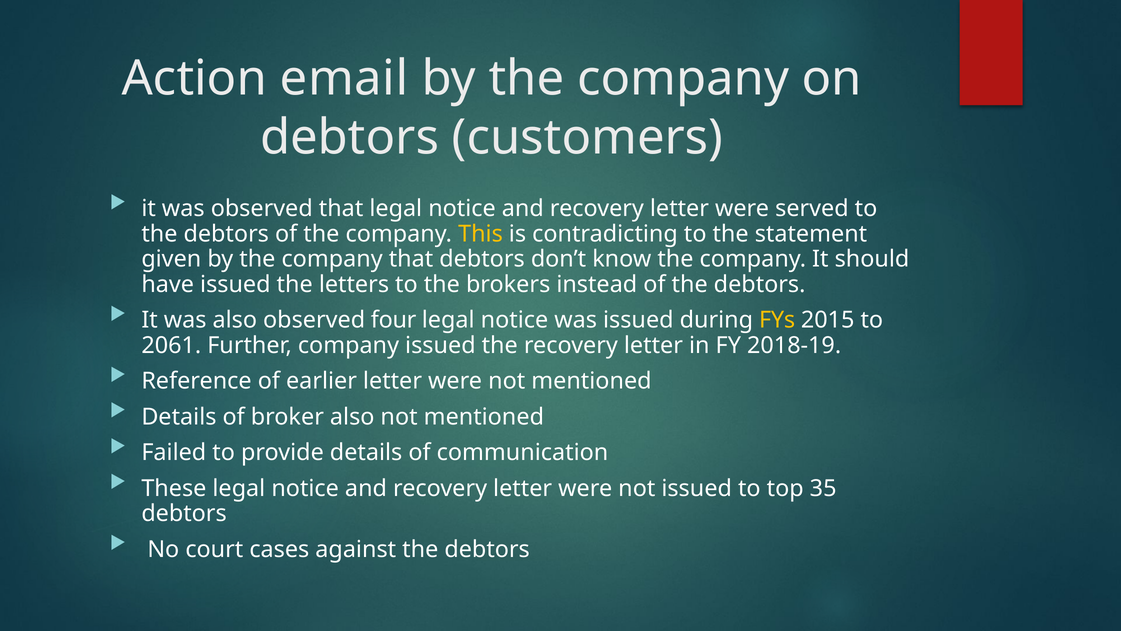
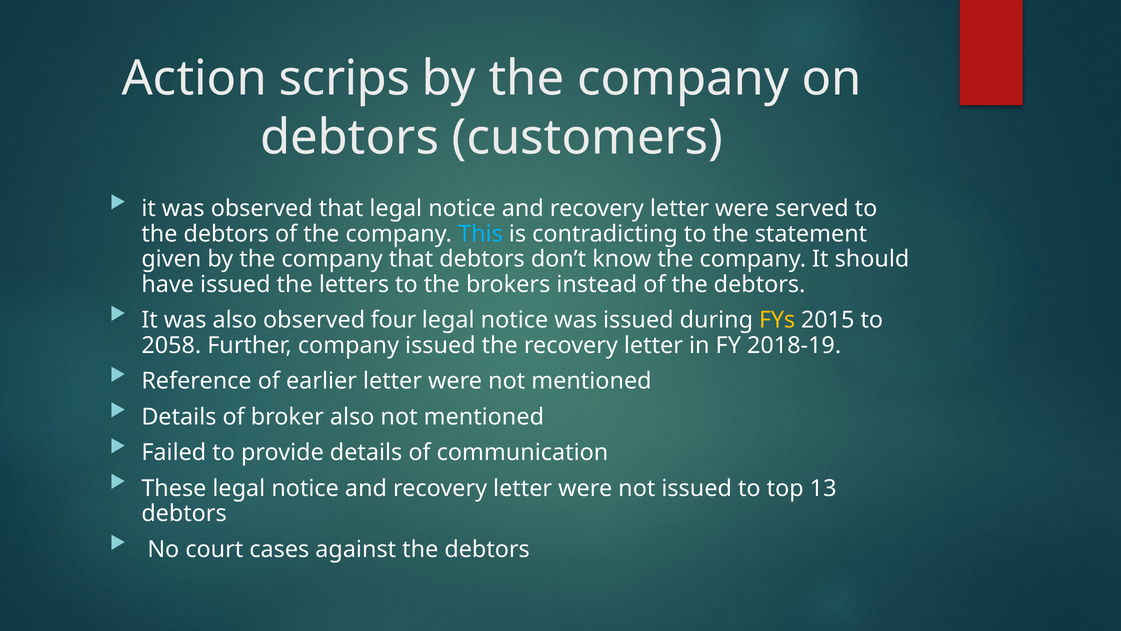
email: email -> scrips (345, 79)
This colour: yellow -> light blue (481, 234)
2061: 2061 -> 2058 (171, 345)
35: 35 -> 13 (823, 488)
